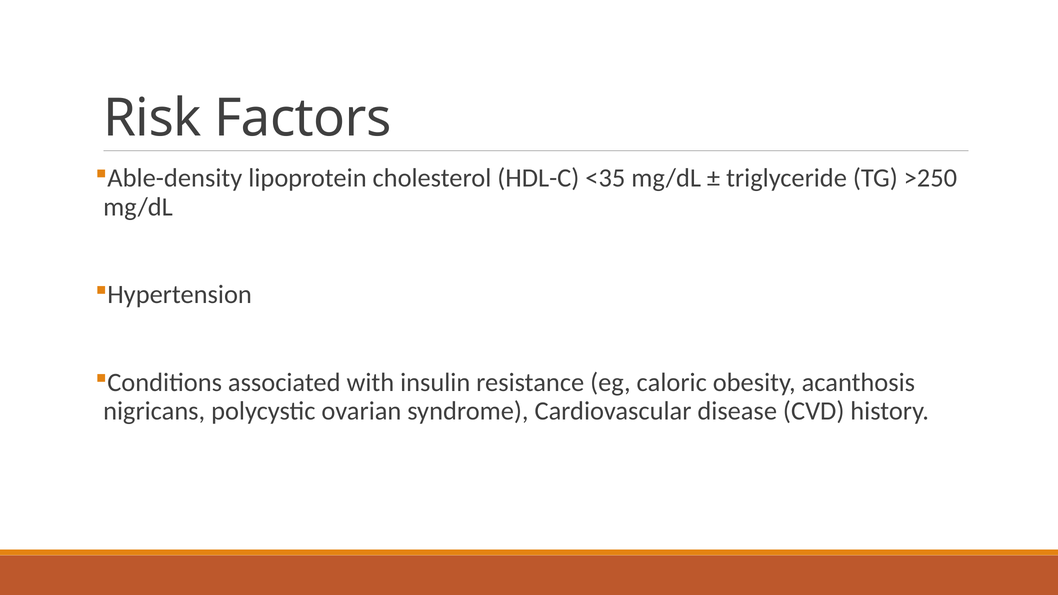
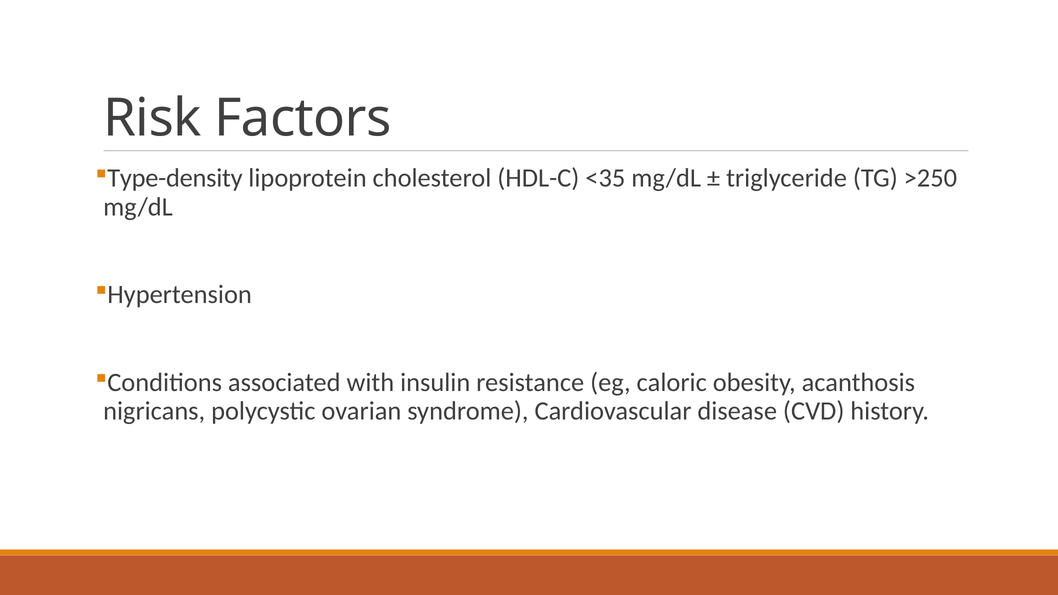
Able-density: Able-density -> Type-density (175, 178)
